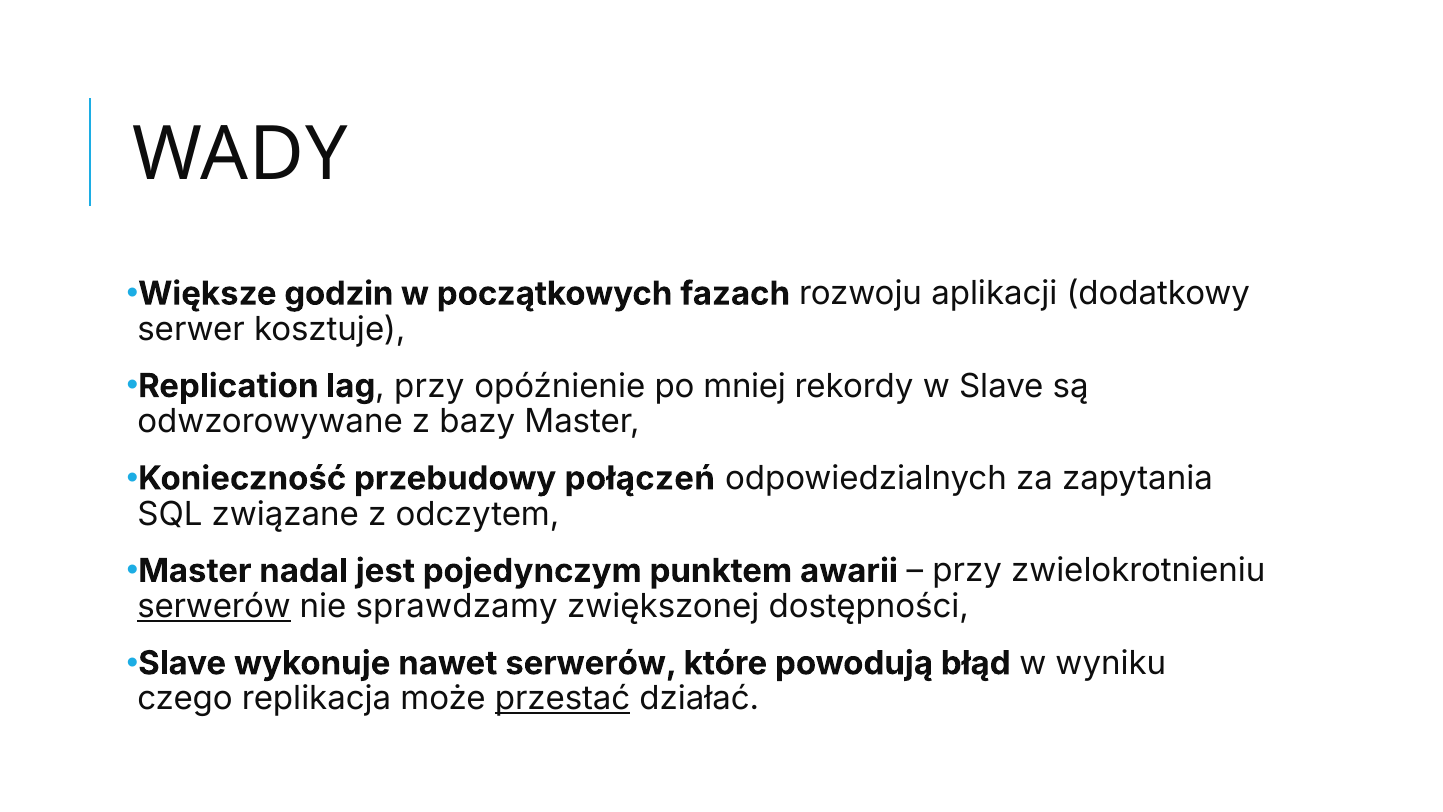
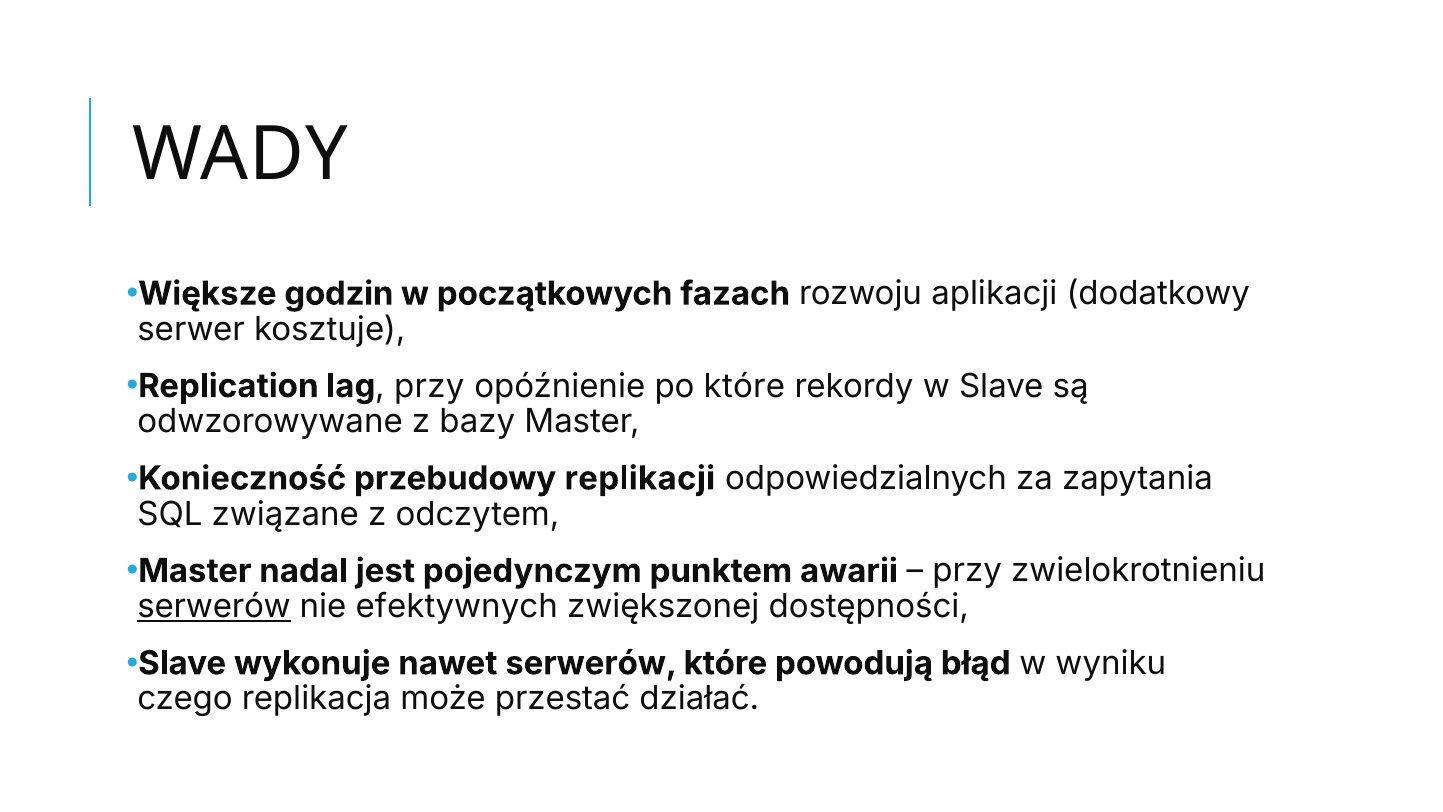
po mniej: mniej -> które (744, 386)
połączeń: połączeń -> replikacji (640, 478)
sprawdzamy: sprawdzamy -> efektywnych (457, 606)
przestać underline: present -> none (563, 699)
